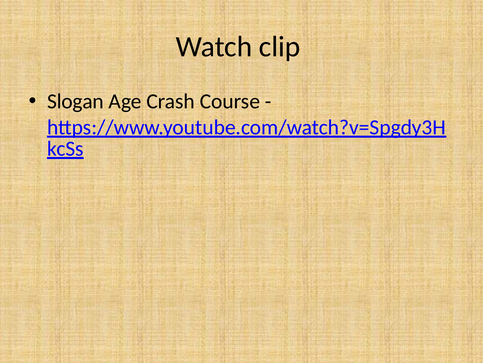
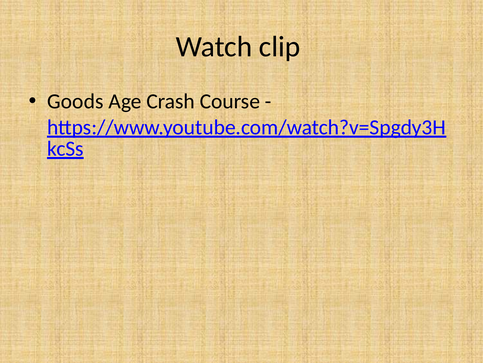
Slogan: Slogan -> Goods (75, 101)
